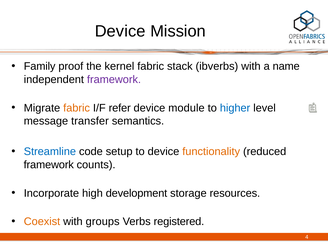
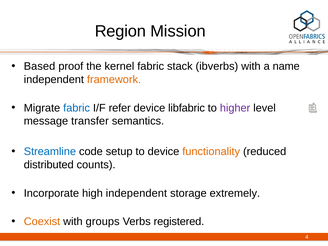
Device: Device -> Region (120, 31)
Family: Family -> Based (40, 66)
framework colour: purple -> orange (114, 79)
fabric colour: orange -> blue (77, 108)
module: module -> libfabric (187, 108)
higher colour: blue -> purple (235, 108)
framework: framework -> distributed (49, 165)
high development: development -> independent (136, 193)
resources: resources -> extremely (235, 193)
